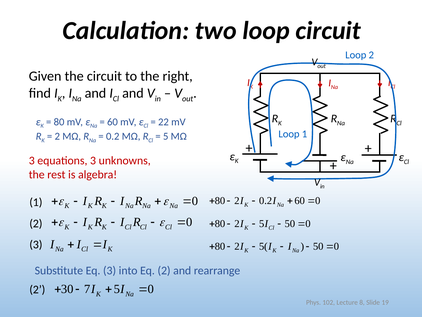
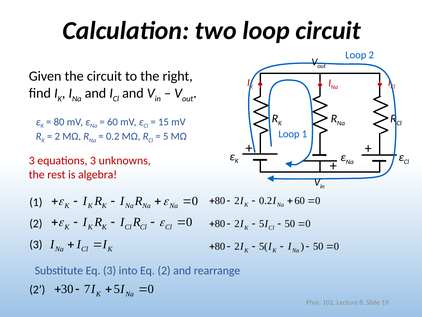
22: 22 -> 15 (163, 122)
